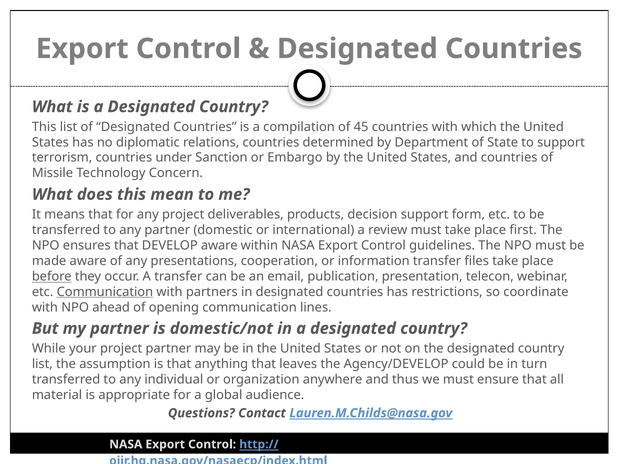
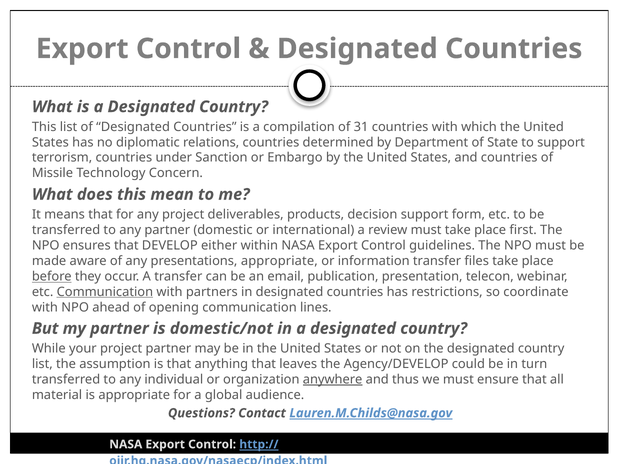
45: 45 -> 31 (361, 127)
DEVELOP aware: aware -> either (219, 246)
presentations cooperation: cooperation -> appropriate (279, 261)
anywhere underline: none -> present (333, 380)
